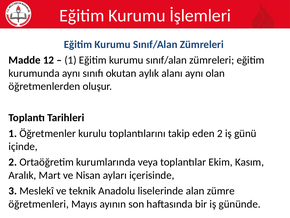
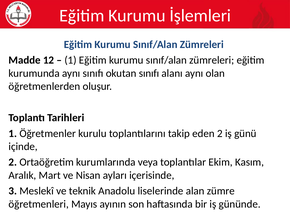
okutan aylık: aylık -> sınıfı (149, 73)
